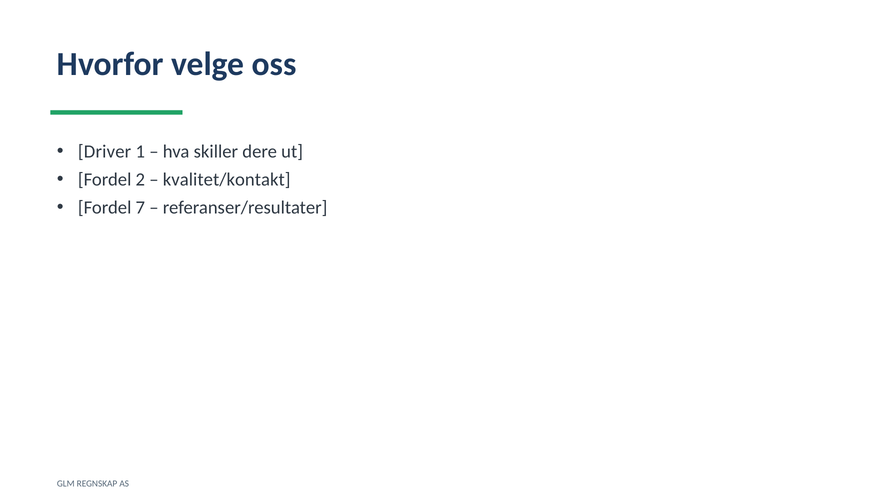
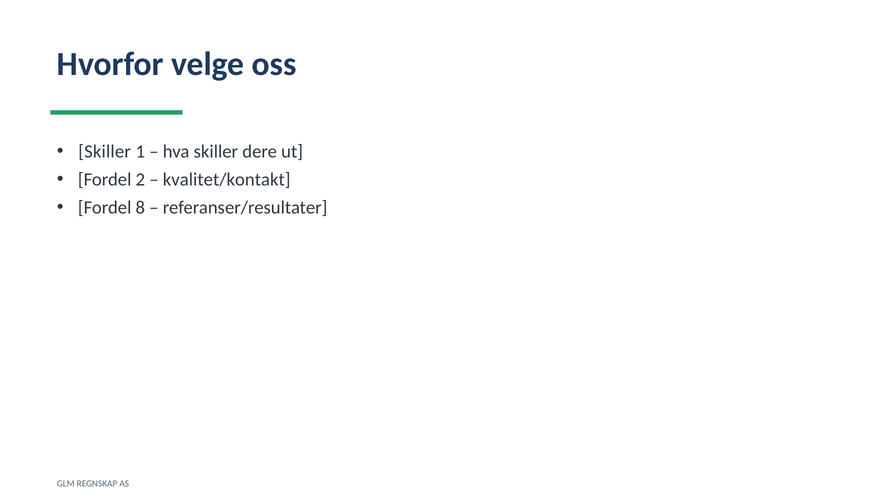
Driver: Driver -> Skiller (105, 152)
7: 7 -> 8 (140, 208)
